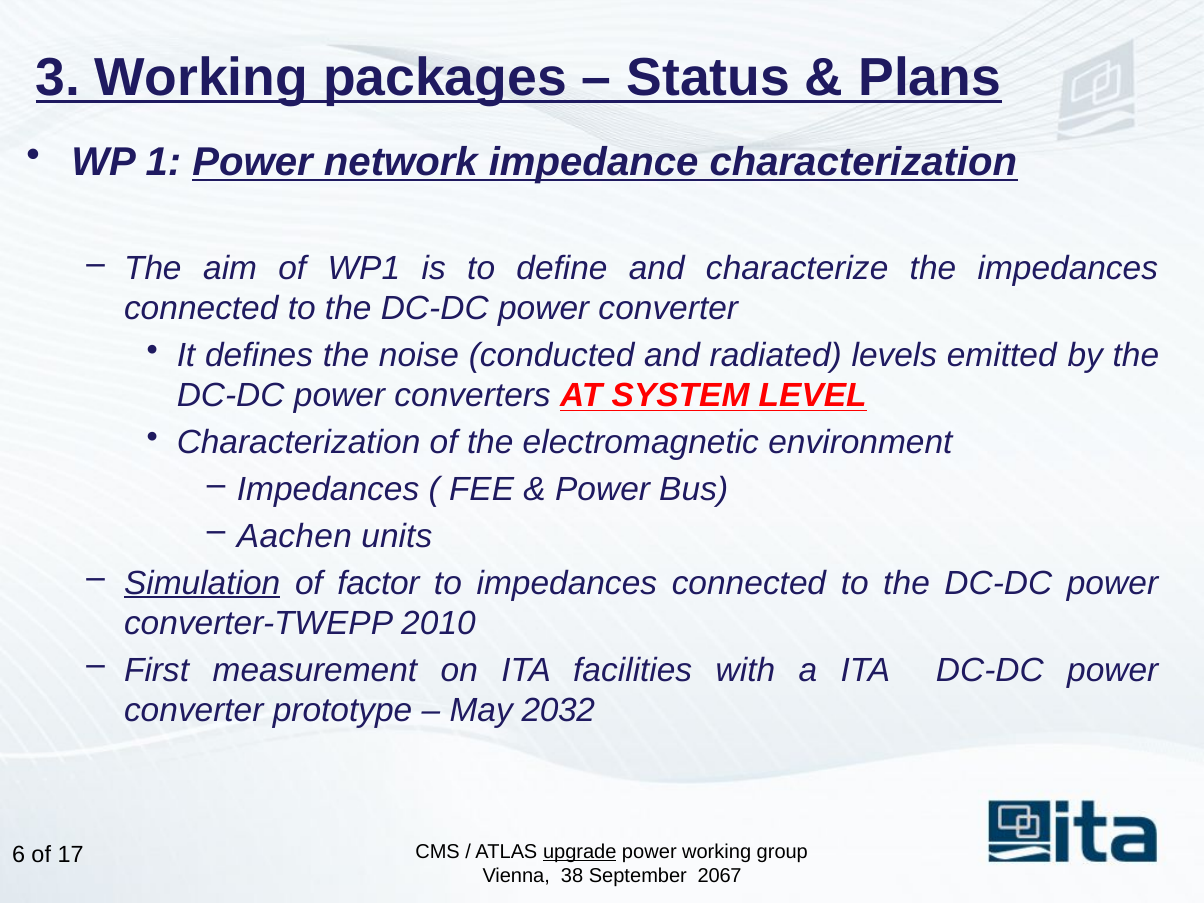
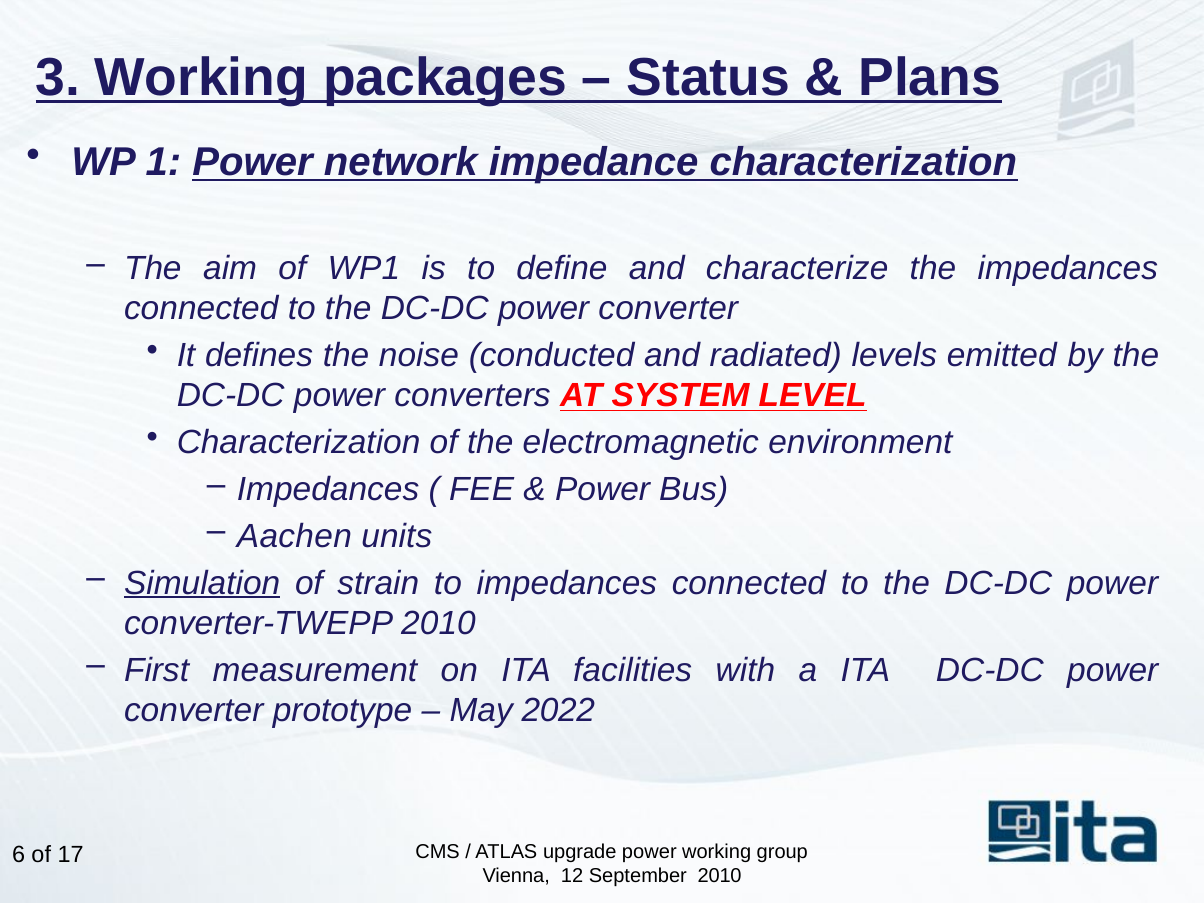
factor: factor -> strain (378, 583)
2032: 2032 -> 2022 (558, 710)
upgrade underline: present -> none (580, 852)
38: 38 -> 12 (572, 876)
September 2067: 2067 -> 2010 (720, 876)
